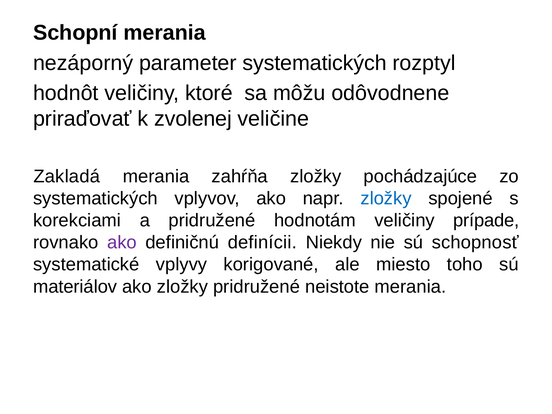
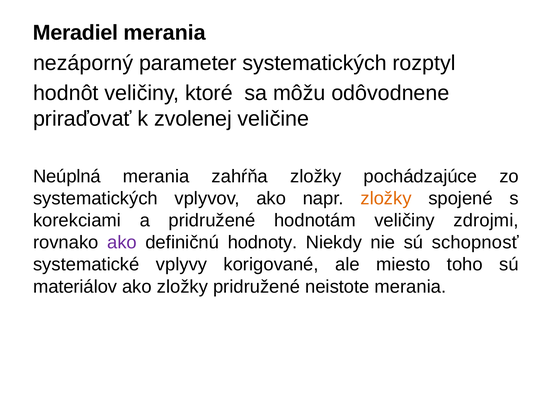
Schopní: Schopní -> Meradiel (75, 33)
Zakladá: Zakladá -> Neúplná (67, 176)
zložky colour: blue -> orange (386, 198)
prípade: prípade -> zdrojmi (486, 220)
definícii: definícii -> hodnoty (262, 242)
